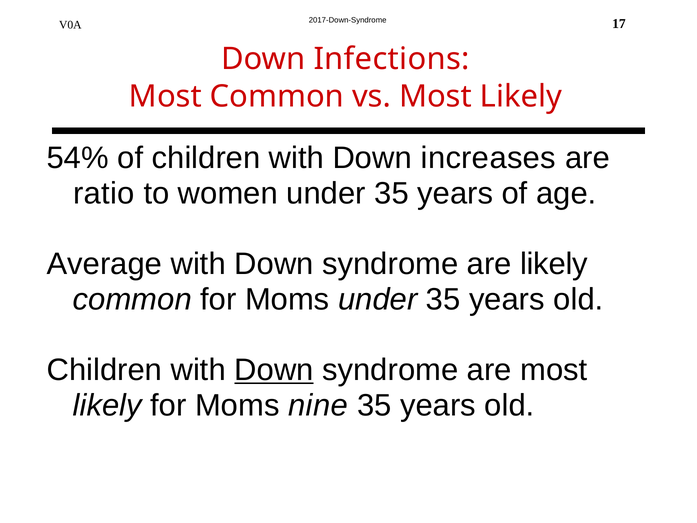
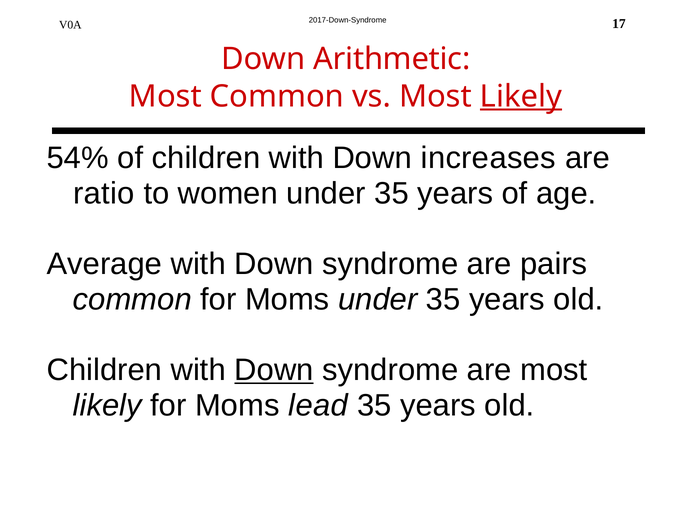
Infections: Infections -> Arithmetic (392, 59)
Likely underline: none -> present (521, 96)
are likely: likely -> pairs (554, 264)
nine: nine -> lead (318, 405)
